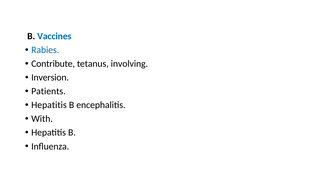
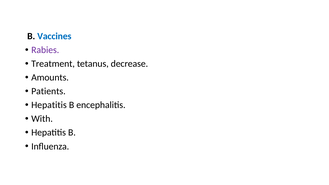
Rabies colour: blue -> purple (45, 50)
Contribute: Contribute -> Treatment (53, 64)
involving: involving -> decrease (129, 64)
Inversion: Inversion -> Amounts (50, 78)
